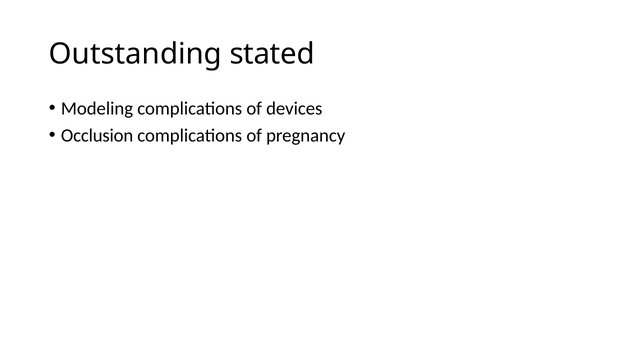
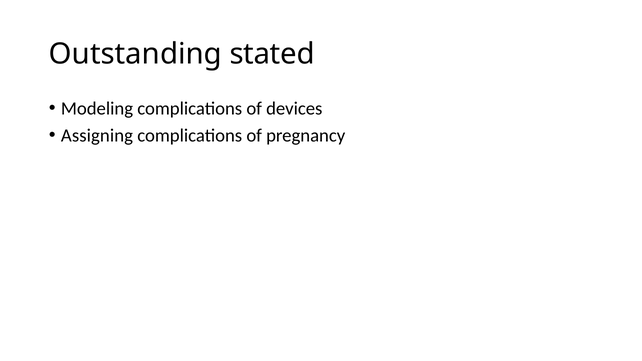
Occlusion: Occlusion -> Assigning (97, 135)
